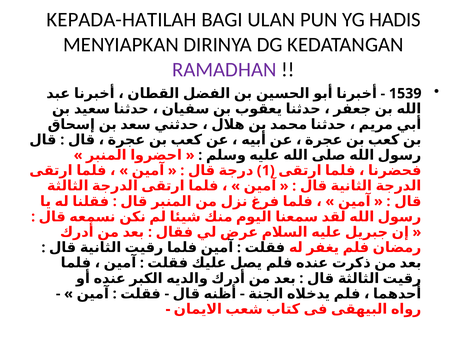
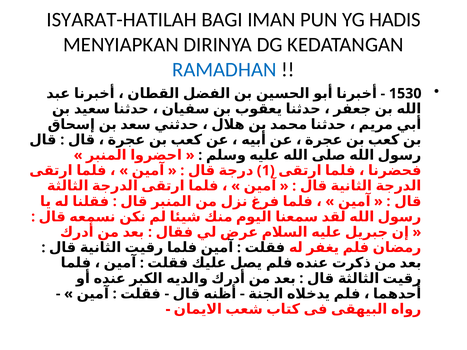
KEPADA-HATILAH: KEPADA-HATILAH -> ISYARAT-HATILAH (122, 20)
ULAN: ULAN -> IMAN (271, 20)
RAMADHAN colour: purple -> blue (224, 70)
1539: 1539 -> 1530 (405, 94)
